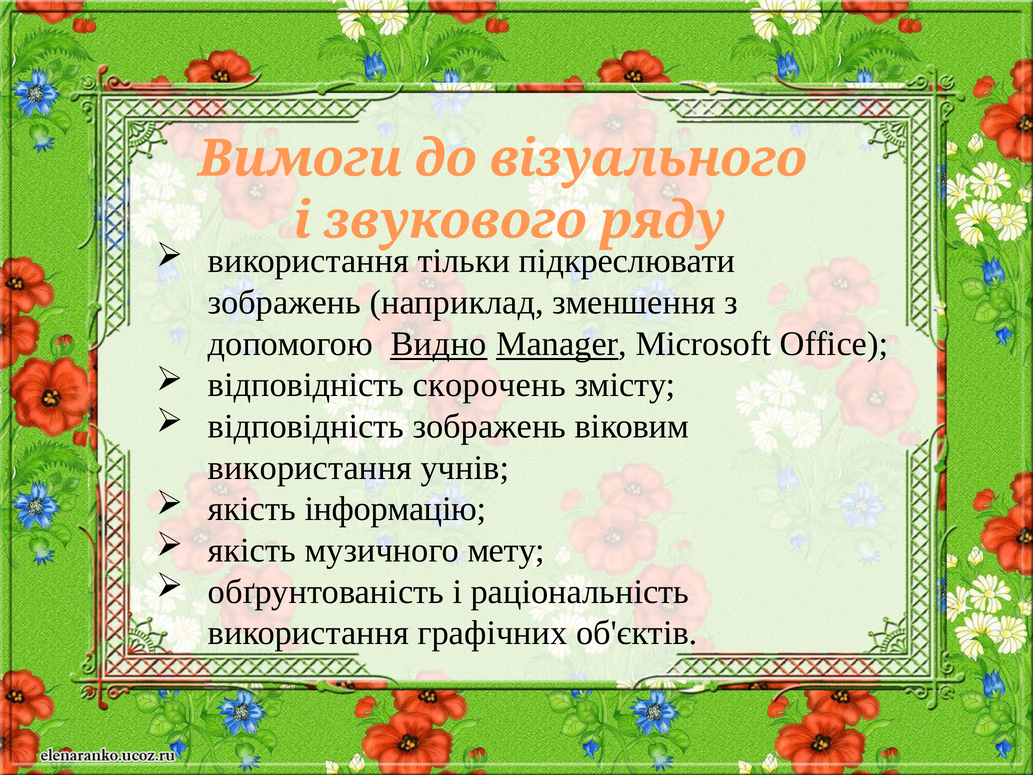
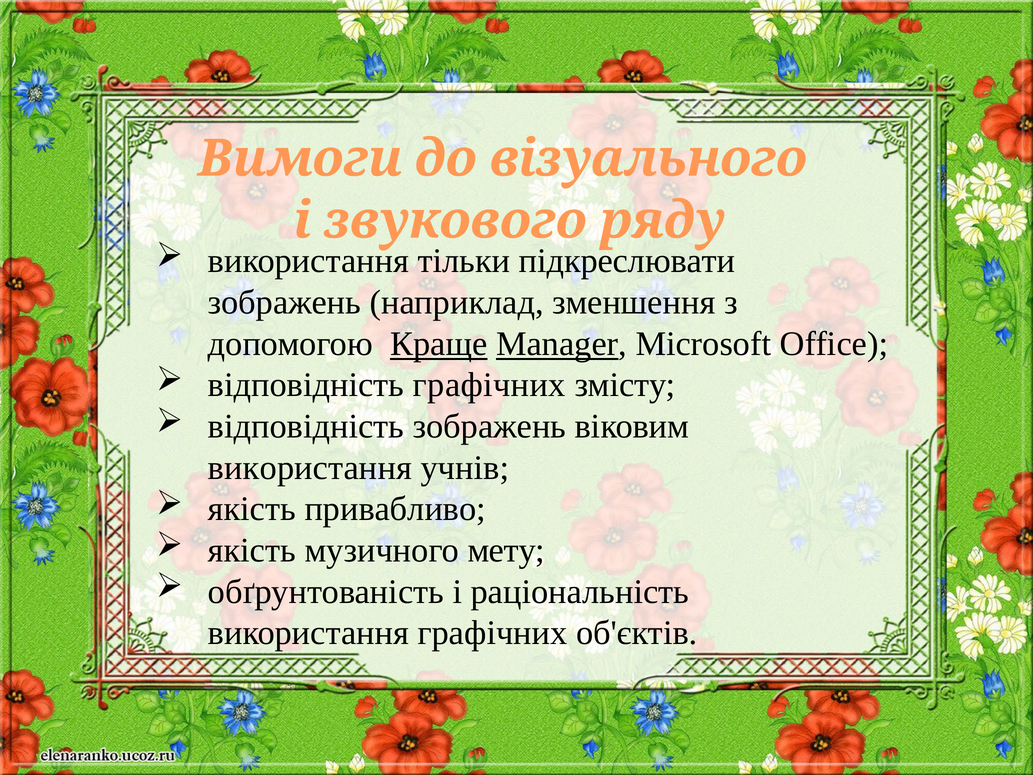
Видно: Видно -> Краще (439, 344)
відповідність скорочень: скорочень -> графічних (489, 385)
інформацію: інформацію -> привабливо (395, 509)
